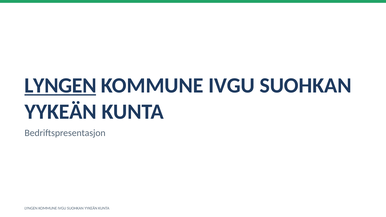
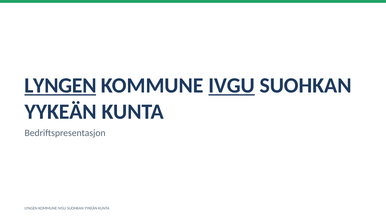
IVGU underline: none -> present (232, 86)
